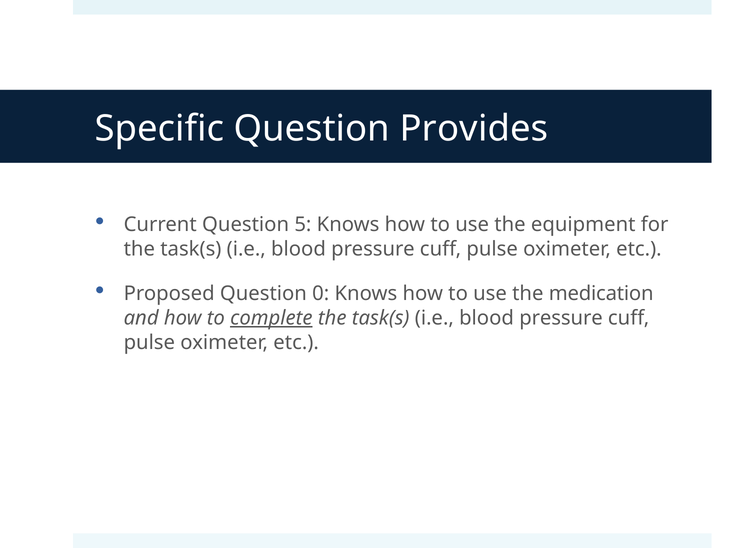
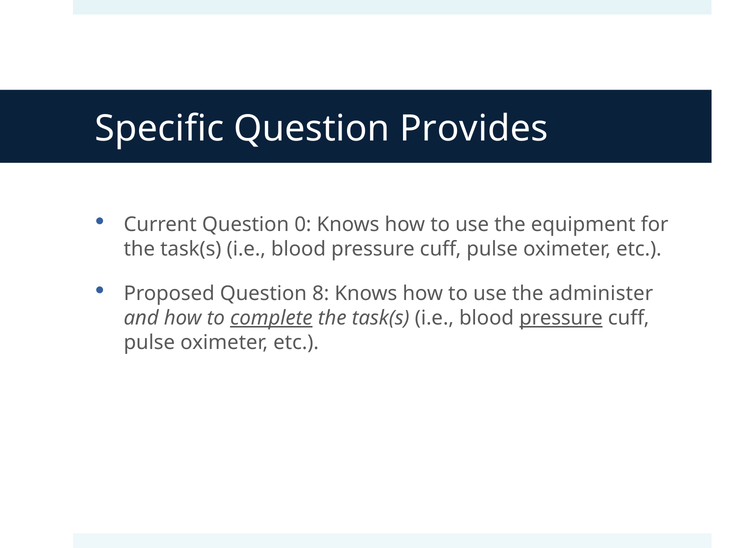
5: 5 -> 0 (303, 224)
0: 0 -> 8 (321, 293)
medication: medication -> administer (601, 293)
pressure underline: none -> present (561, 318)
